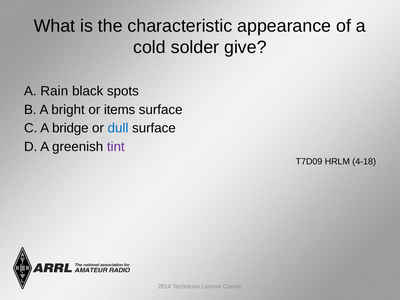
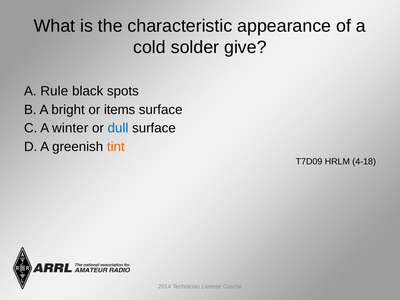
Rain: Rain -> Rule (54, 91)
bridge: bridge -> winter (70, 128)
tint colour: purple -> orange (116, 147)
